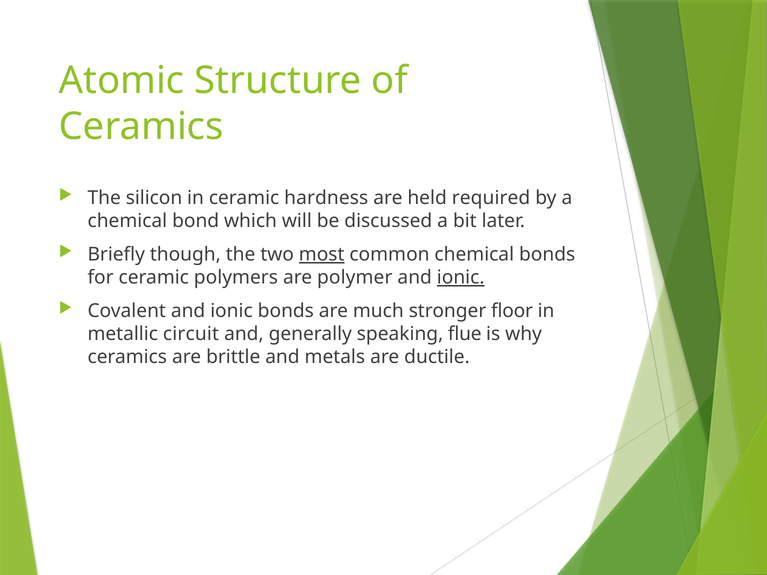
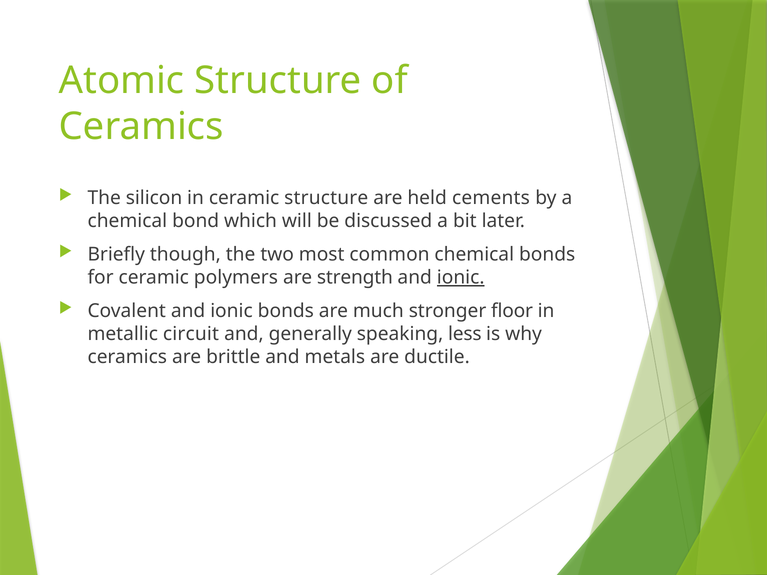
ceramic hardness: hardness -> structure (326, 198)
required: required -> cements (491, 198)
most underline: present -> none (322, 255)
polymer: polymer -> strength (355, 278)
flue: flue -> less (465, 334)
